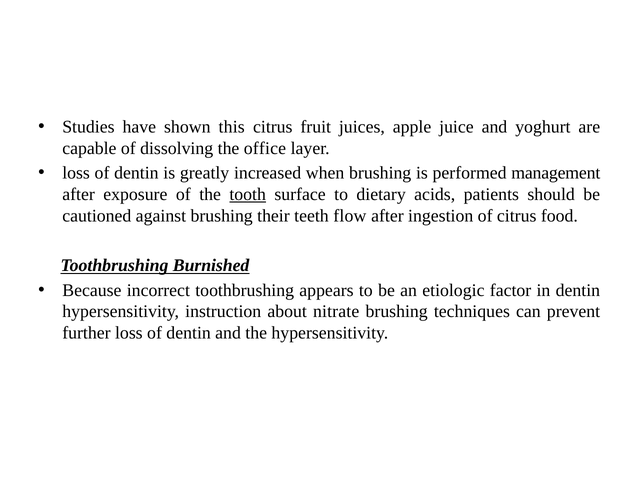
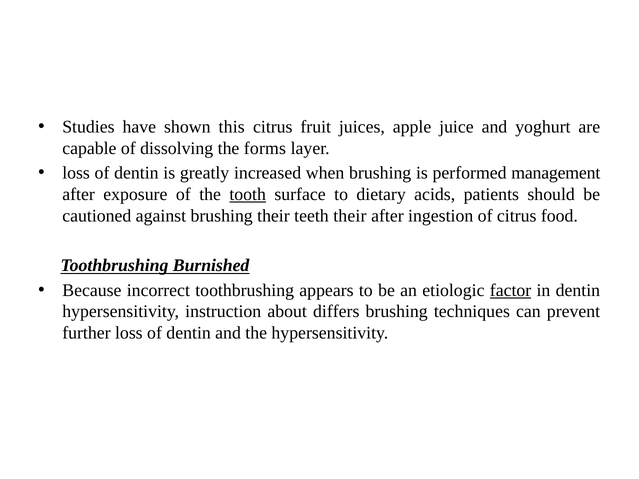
office: office -> forms (265, 148)
teeth flow: flow -> their (350, 216)
factor underline: none -> present (511, 290)
nitrate: nitrate -> differs (336, 312)
